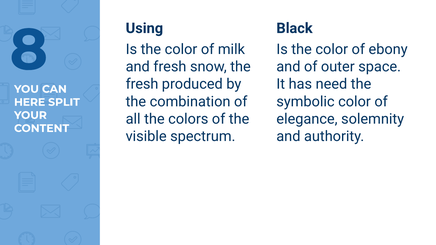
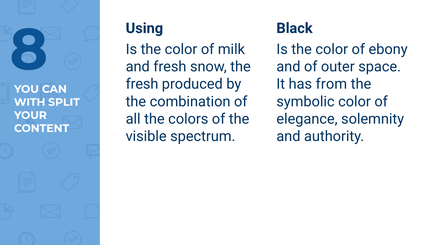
need: need -> from (331, 84)
HERE: HERE -> WITH (30, 102)
